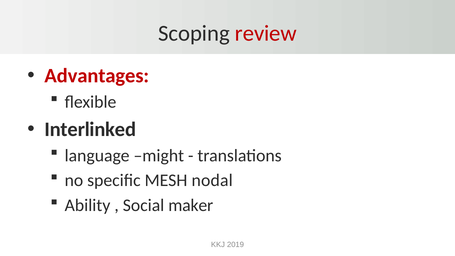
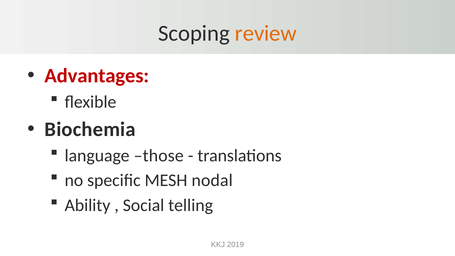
review colour: red -> orange (266, 33)
Interlinked: Interlinked -> Biochemia (90, 129)
might: might -> those (159, 156)
maker: maker -> telling (191, 205)
